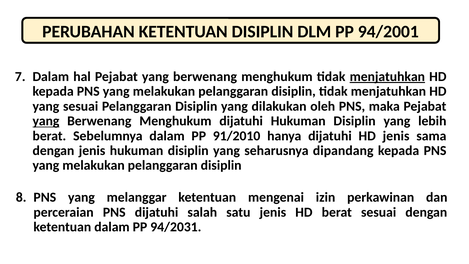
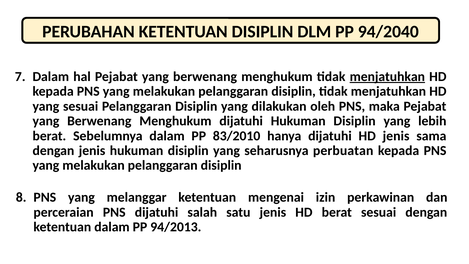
94/2001: 94/2001 -> 94/2040 (388, 32)
yang underline: present -> none (46, 121)
91/2010: 91/2010 -> 83/2010 (237, 136)
dipandang: dipandang -> perbuatan (343, 151)
94/2031: 94/2031 -> 94/2013 (176, 227)
